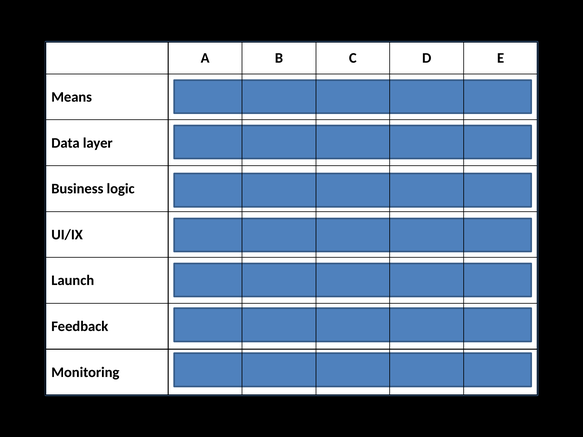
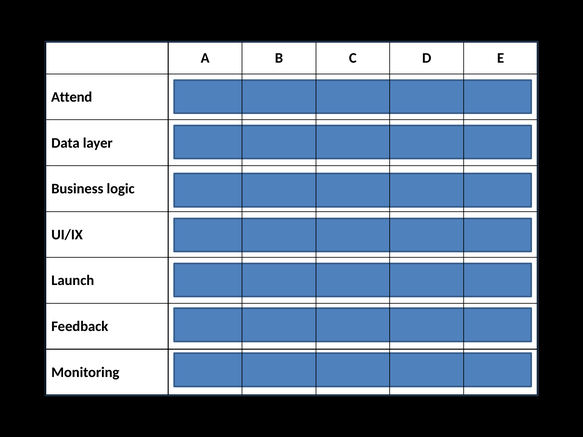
Means: Means -> Attend (72, 97)
